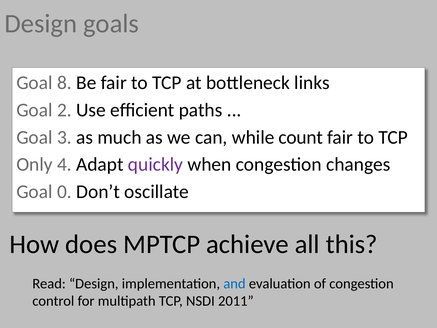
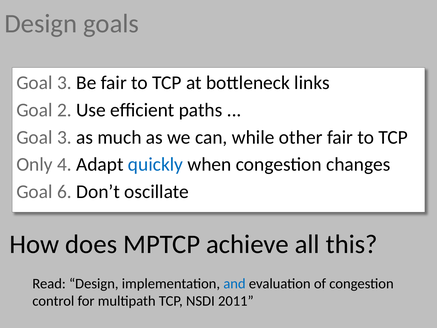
8: 8 -> 3 (64, 83)
count: count -> other (301, 137)
quickly colour: purple -> blue (156, 164)
0: 0 -> 6 (64, 192)
